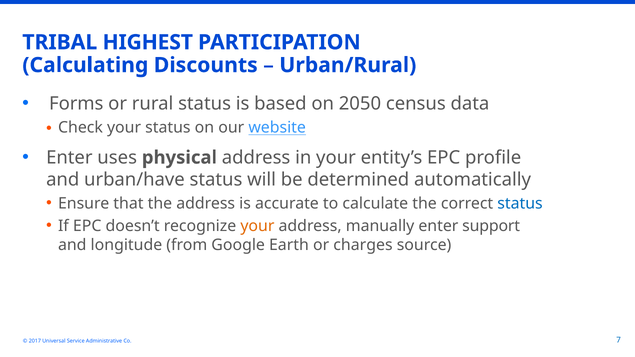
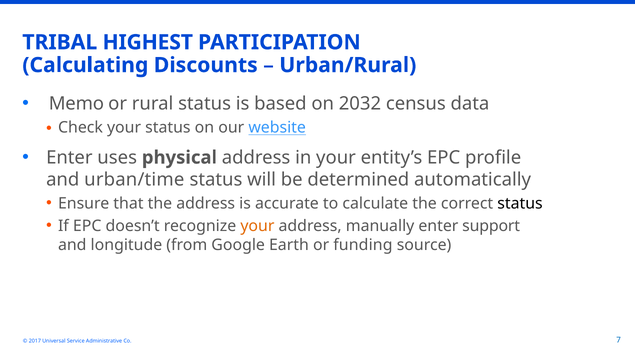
Forms: Forms -> Memo (76, 104)
2050: 2050 -> 2032 (360, 104)
urban/have: urban/have -> urban/time (134, 180)
status colour: blue -> black (520, 204)
charges: charges -> funding (363, 245)
